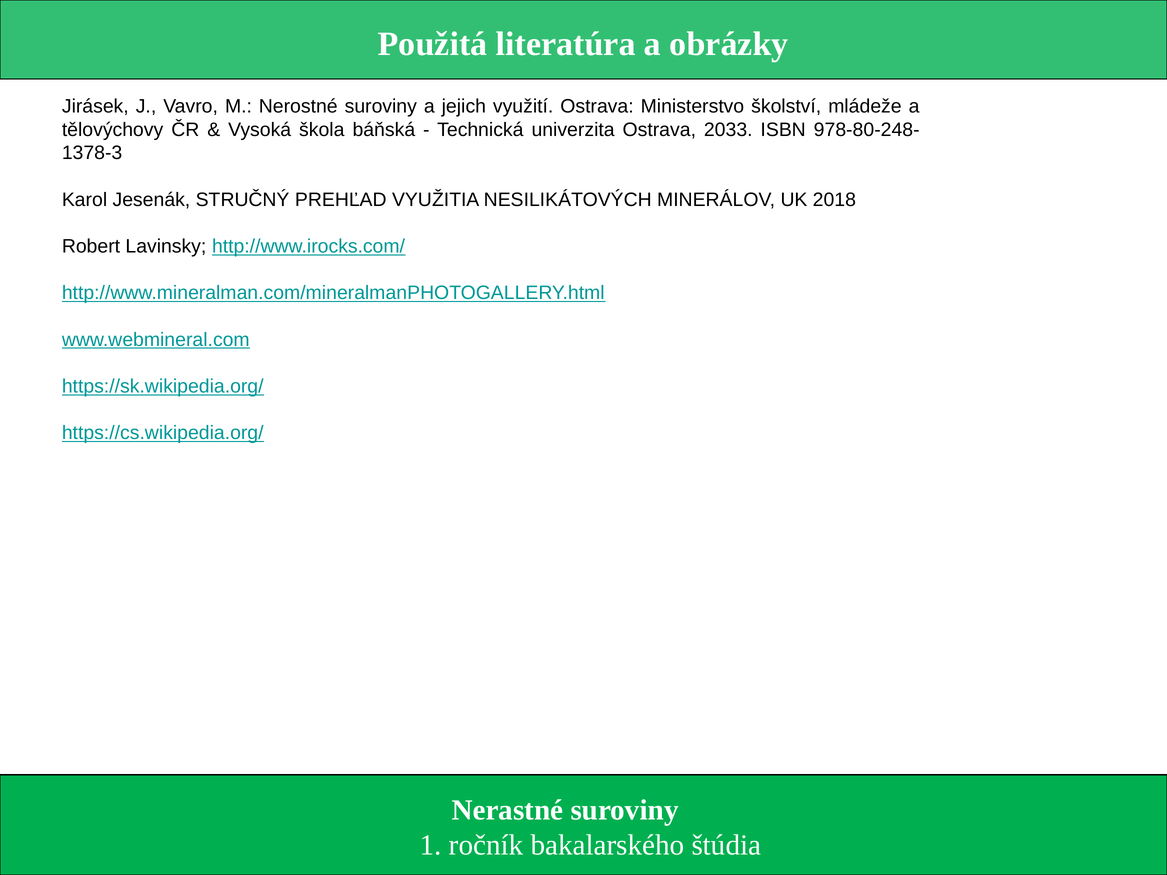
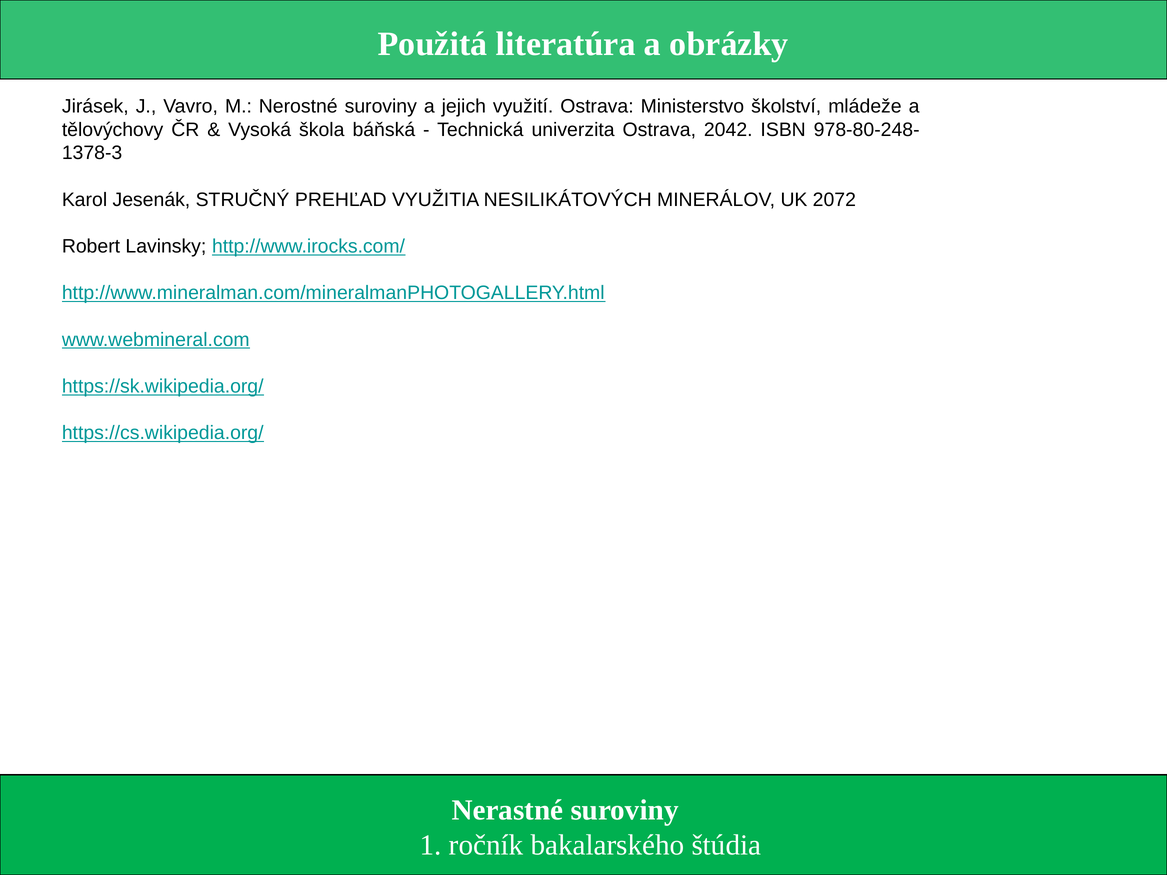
2033: 2033 -> 2042 (728, 130)
2018: 2018 -> 2072 (834, 200)
